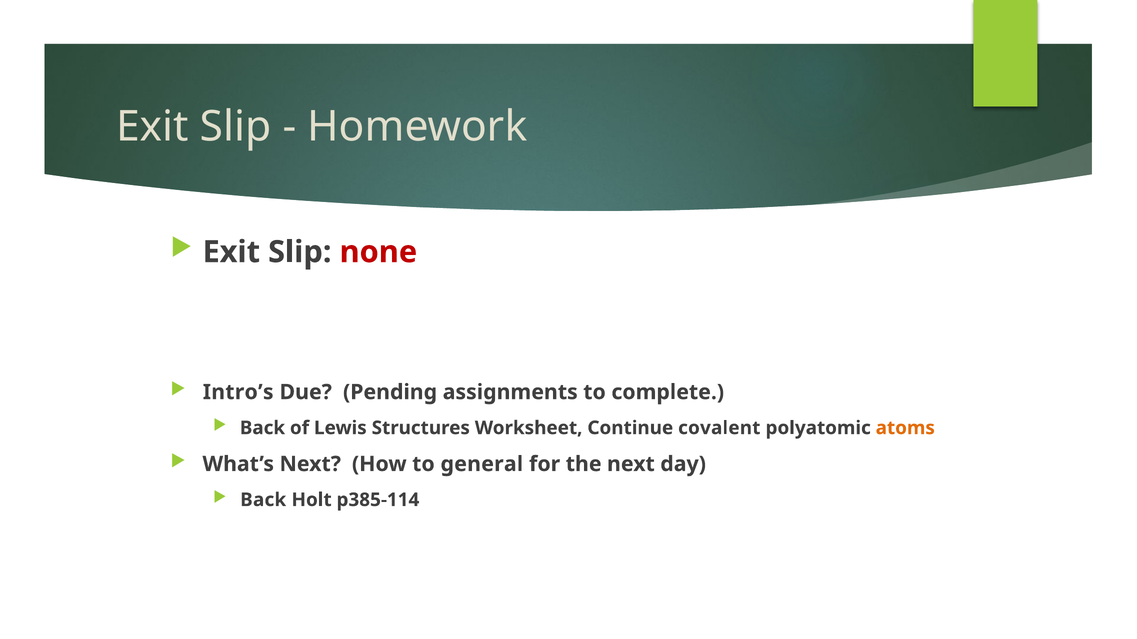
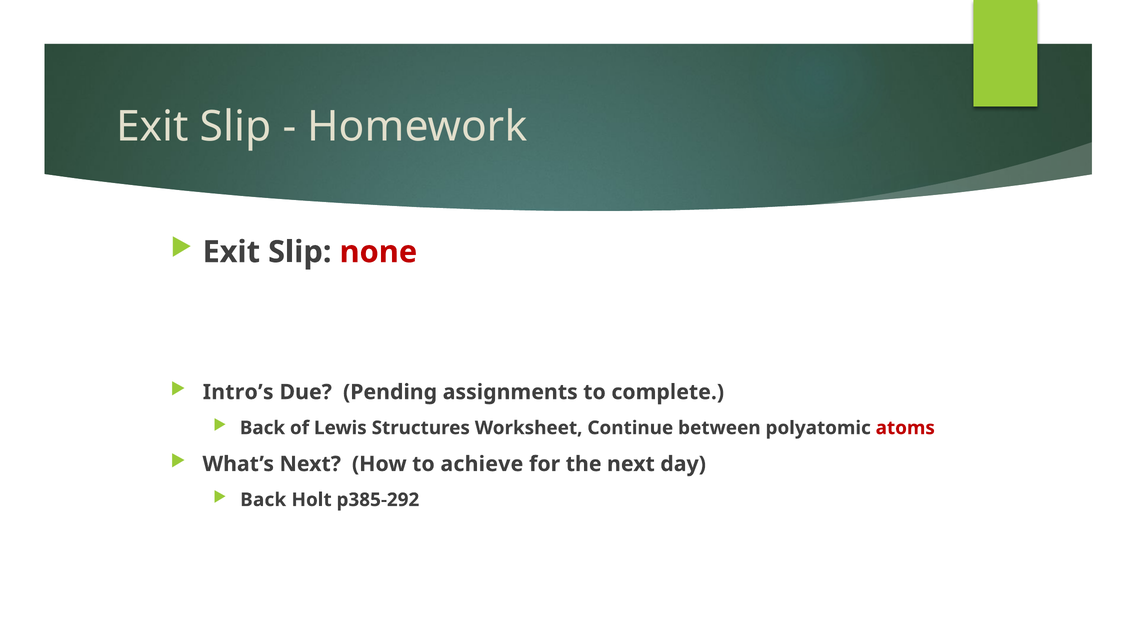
covalent: covalent -> between (719, 428)
atoms colour: orange -> red (905, 428)
general: general -> achieve (482, 464)
p385-114: p385-114 -> p385-292 (378, 500)
